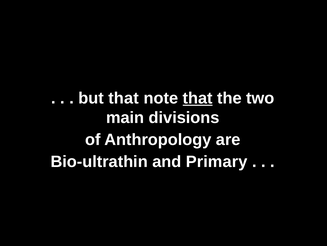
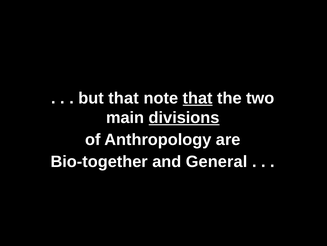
divisions underline: none -> present (184, 117)
Bio-ultrathin: Bio-ultrathin -> Bio-together (99, 161)
Primary: Primary -> General (217, 161)
